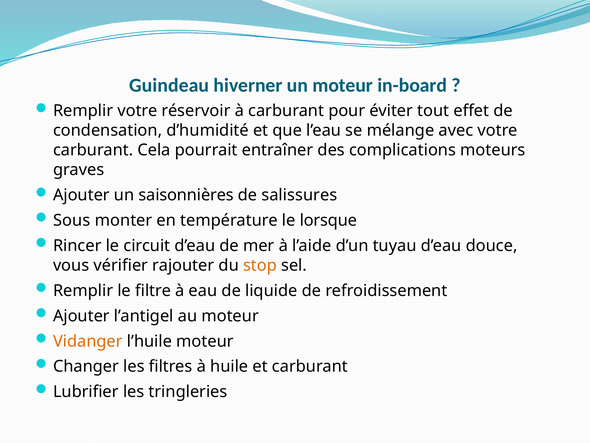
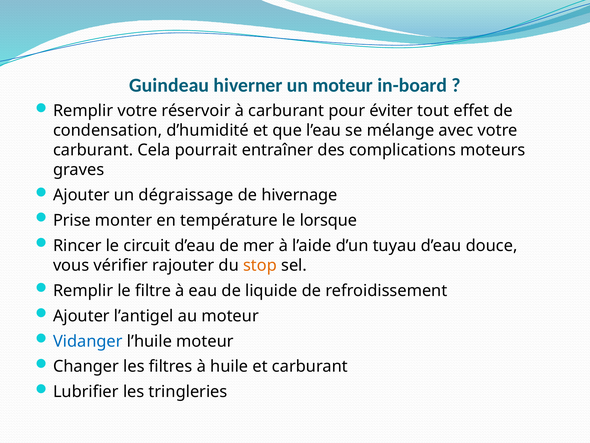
saisonnières: saisonnières -> dégraissage (186, 195)
salissures: salissures -> hivernage (299, 195)
Sous: Sous -> Prise (72, 220)
Vidanger colour: orange -> blue (88, 341)
